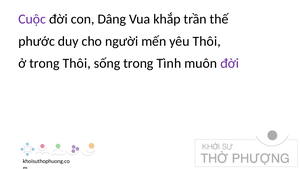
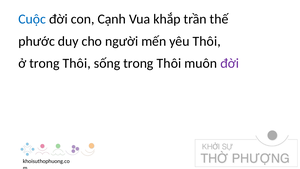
Cuộc colour: purple -> blue (32, 19)
Dâng: Dâng -> Cạnh (112, 19)
sống trong Tình: Tình -> Thôi (169, 63)
